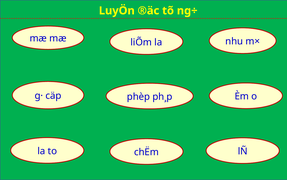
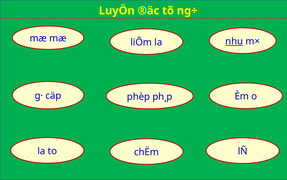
nhu underline: none -> present (234, 41)
